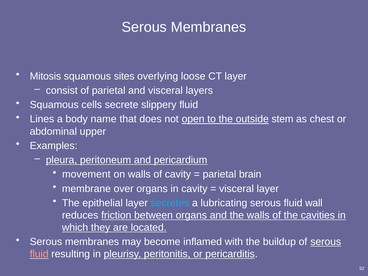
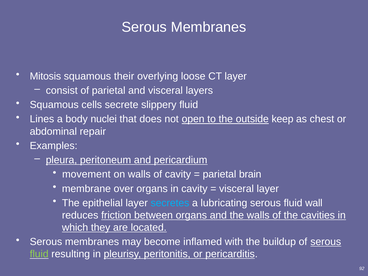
sites: sites -> their (124, 76)
name: name -> nuclei (104, 119)
stem: stem -> keep (283, 119)
upper: upper -> repair (93, 131)
fluid colour: pink -> light green (39, 254)
